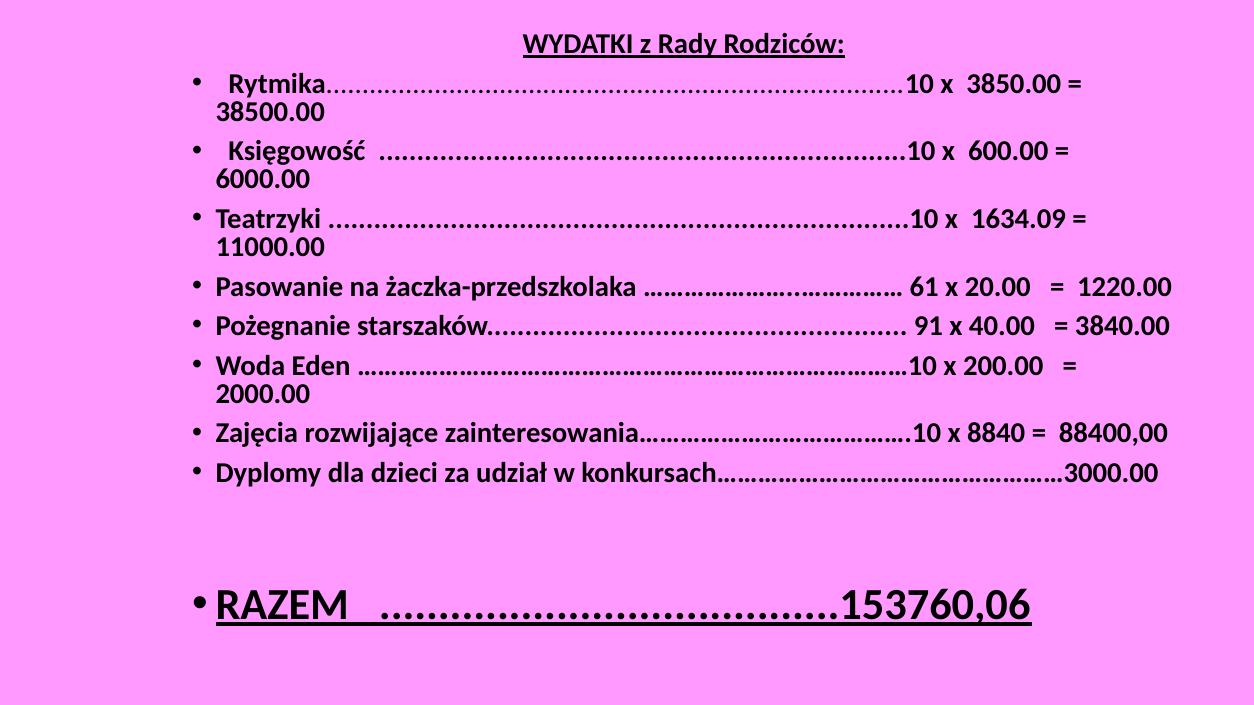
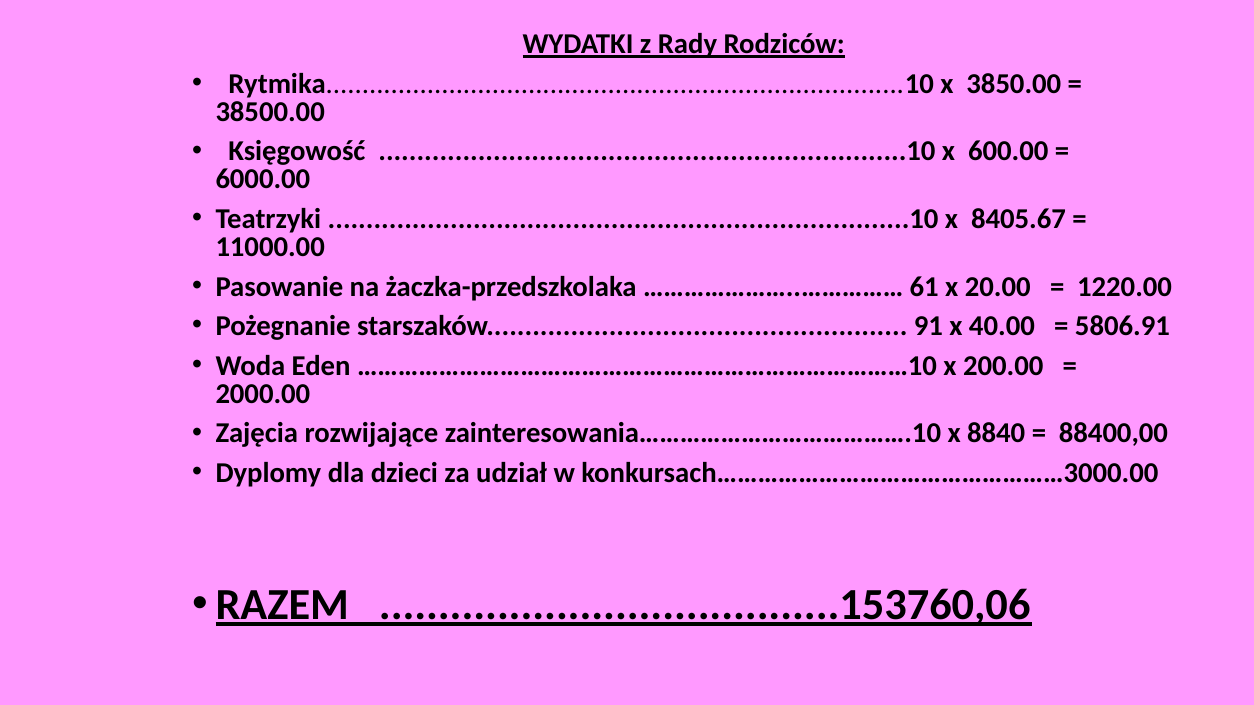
1634.09: 1634.09 -> 8405.67 (1018, 219)
3840.00: 3840.00 -> 5806.91 (1122, 326)
